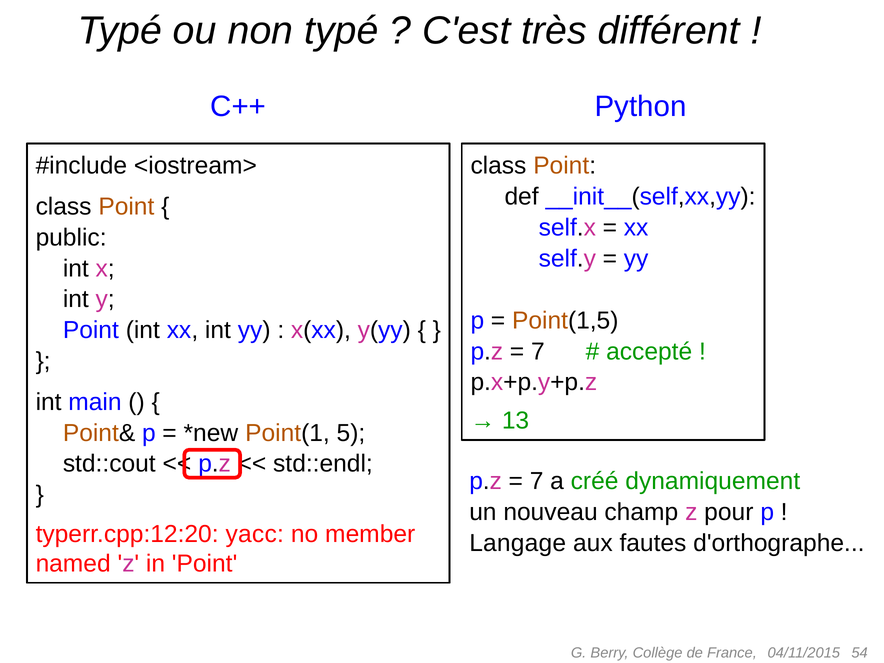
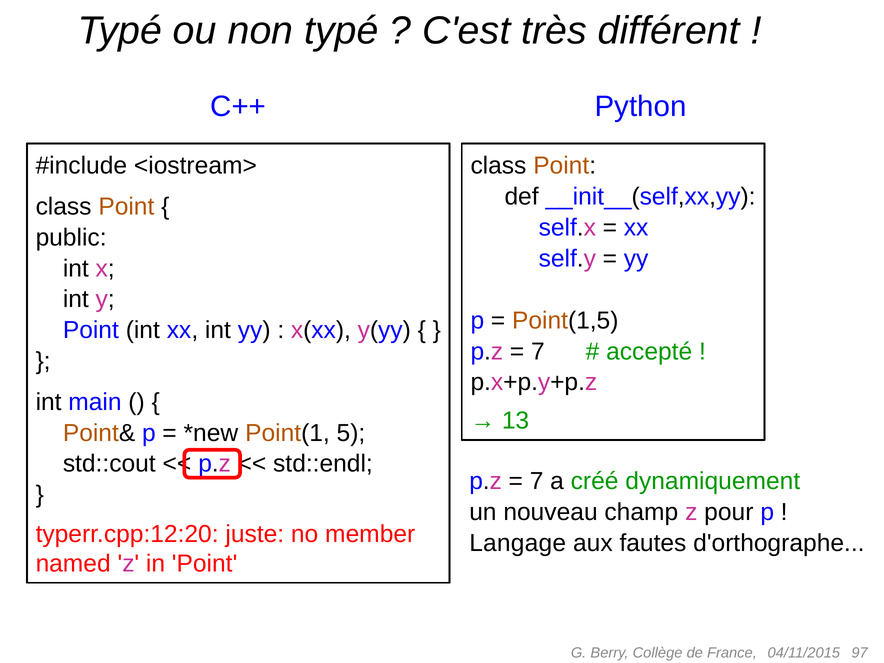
yacc: yacc -> juste (255, 534)
54: 54 -> 97 (860, 653)
